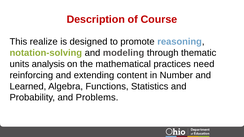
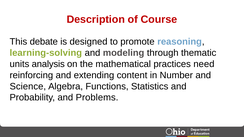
realize: realize -> debate (44, 42)
notation-solving: notation-solving -> learning-solving (46, 53)
Learned: Learned -> Science (28, 86)
